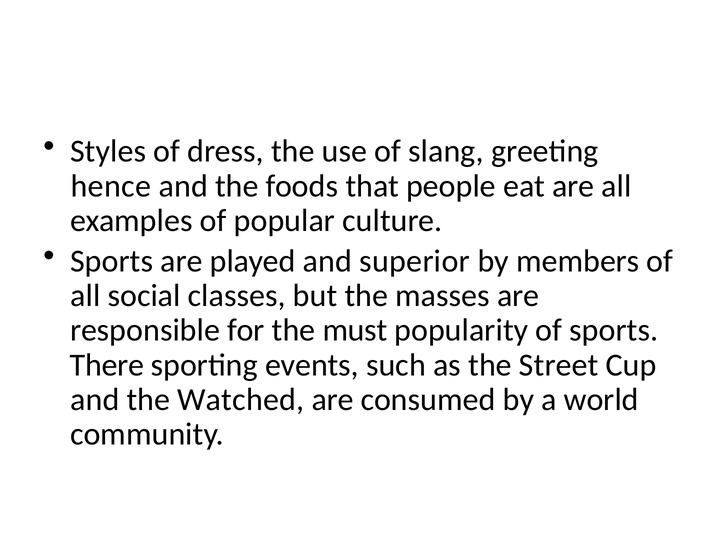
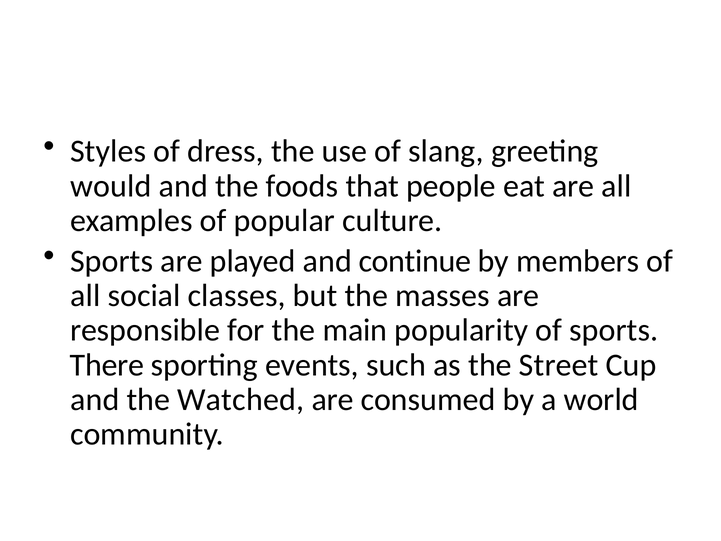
hence: hence -> would (111, 186)
superior: superior -> continue (415, 261)
must: must -> main (355, 330)
